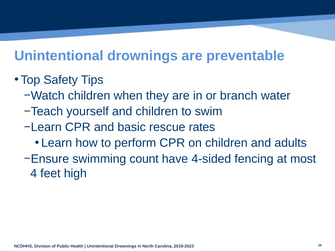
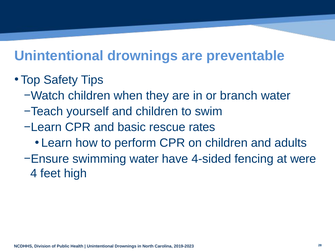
swimming count: count -> water (144, 159)
most: most -> were (303, 159)
